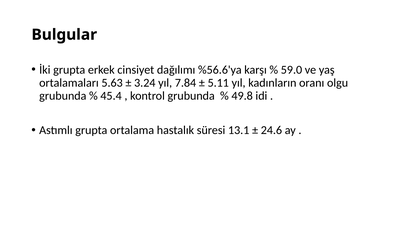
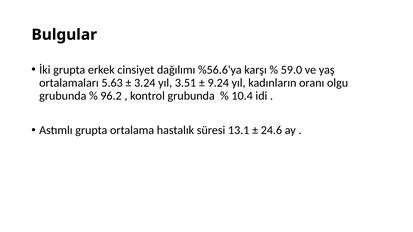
7.84: 7.84 -> 3.51 (186, 83)
5.11: 5.11 -> 9.24 (218, 83)
45.4: 45.4 -> 96.2 (111, 96)
49.8: 49.8 -> 10.4 (242, 96)
